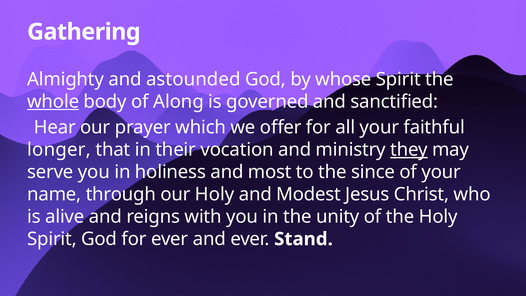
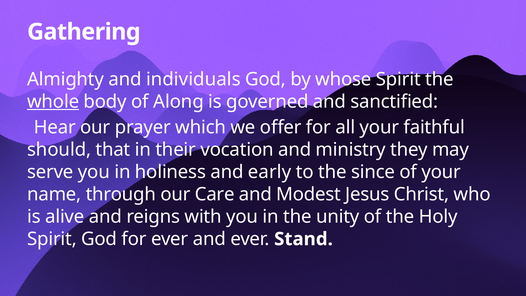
astounded: astounded -> individuals (193, 79)
longer: longer -> should (59, 150)
they underline: present -> none (409, 150)
most: most -> early (270, 172)
our Holy: Holy -> Care (215, 194)
